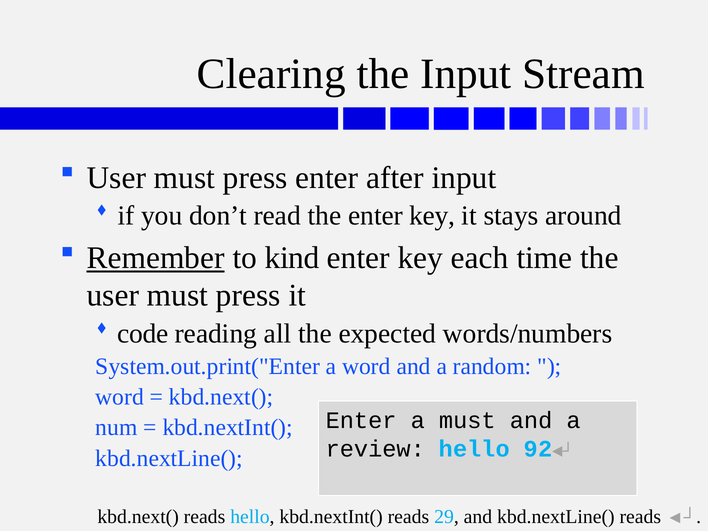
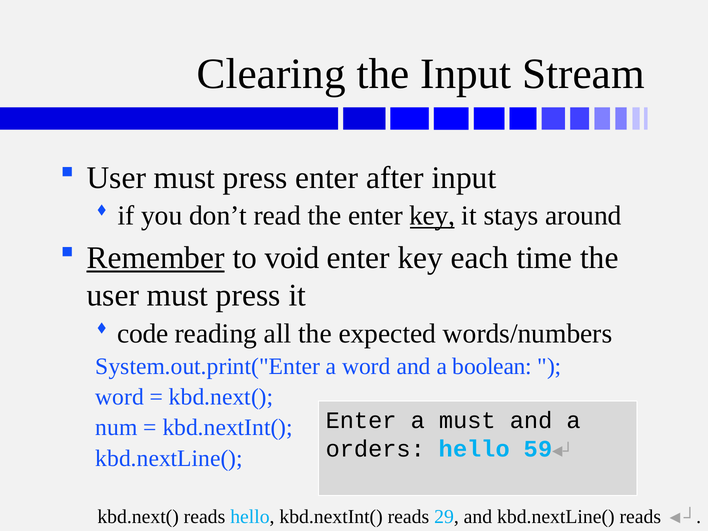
key underline: none -> present (432, 216)
kind: kind -> void (292, 258)
random: random -> boolean (492, 366)
review: review -> orders (375, 449)
92: 92 -> 59 (538, 449)
